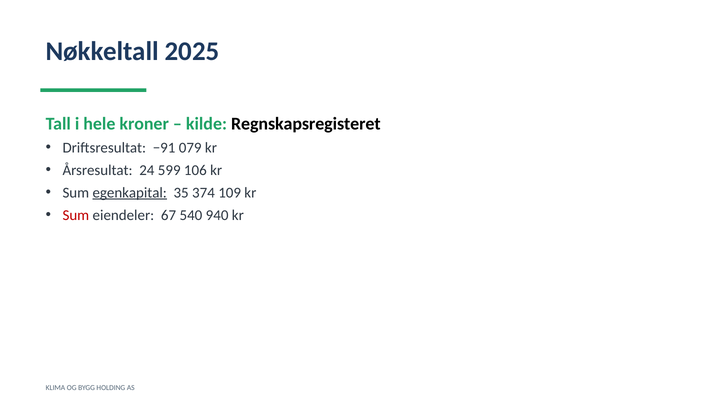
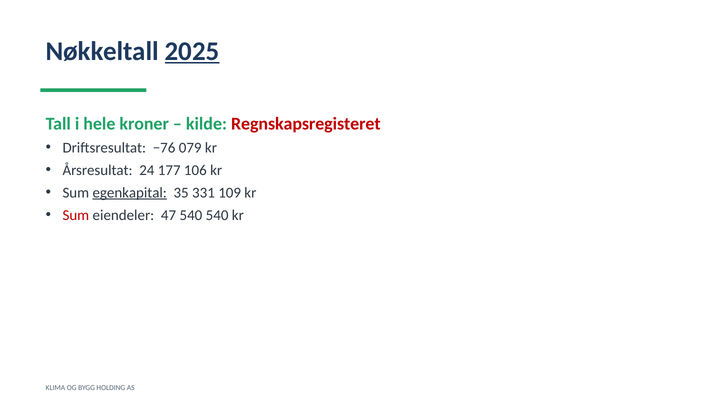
2025 underline: none -> present (192, 51)
Regnskapsregisteret colour: black -> red (306, 124)
−91: −91 -> −76 (164, 148)
599: 599 -> 177 (169, 170)
374: 374 -> 331 (203, 193)
67: 67 -> 47 (169, 215)
540 940: 940 -> 540 (217, 215)
